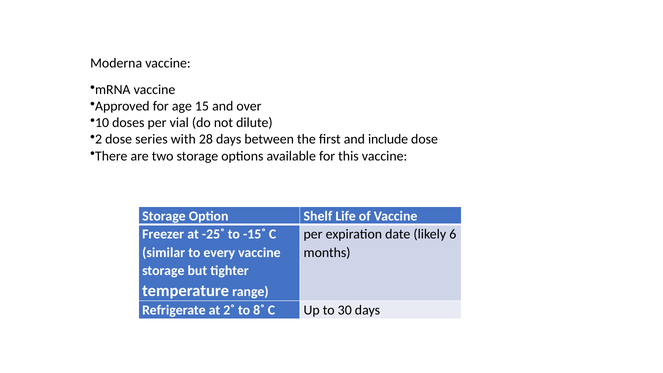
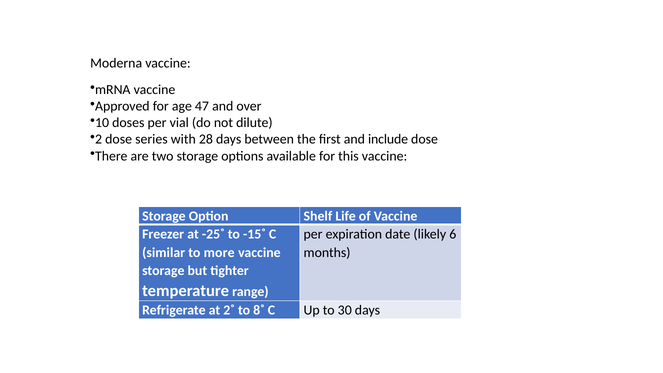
15: 15 -> 47 (202, 106)
every: every -> more (219, 252)
